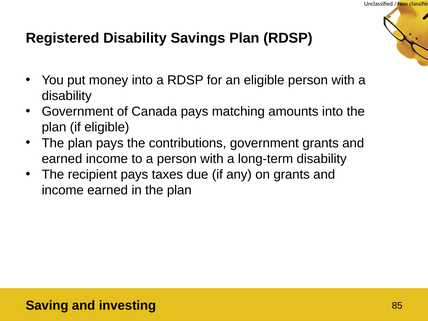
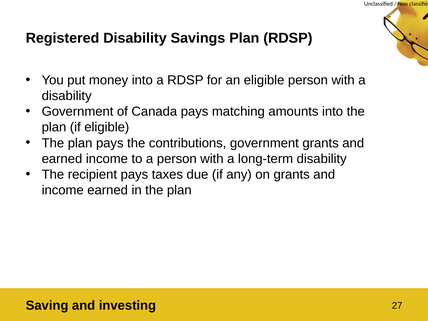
85: 85 -> 27 (397, 306)
